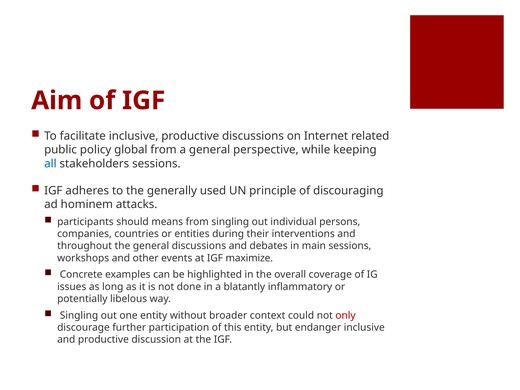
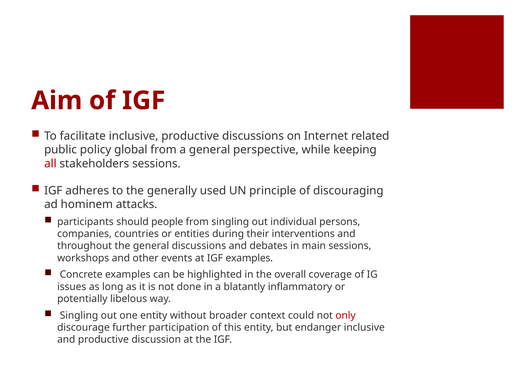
all colour: blue -> red (50, 164)
means: means -> people (167, 222)
IGF maximize: maximize -> examples (249, 258)
